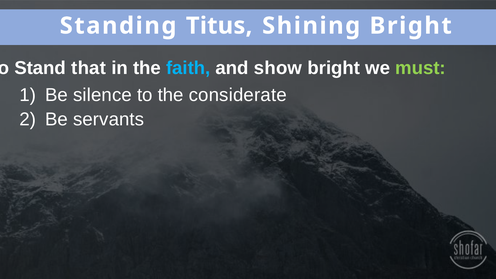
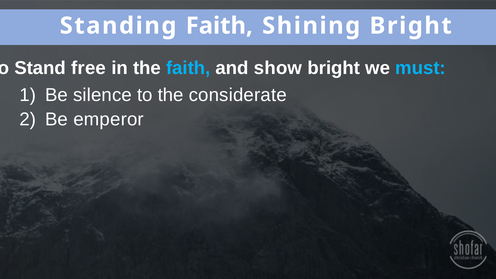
Standing Titus: Titus -> Faith (219, 26)
that: that -> free (89, 68)
must colour: light green -> light blue (421, 68)
servants: servants -> emperor (109, 119)
